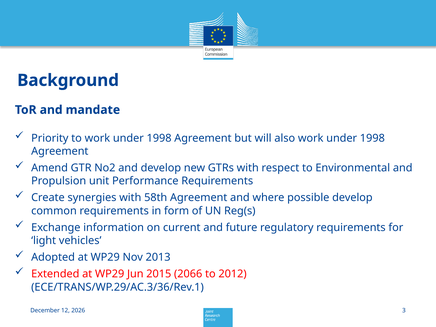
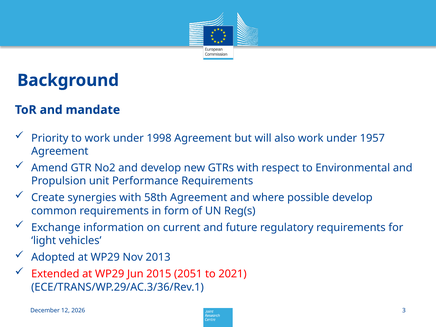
also work under 1998: 1998 -> 1957 (372, 138)
2066: 2066 -> 2051 (188, 274)
2012: 2012 -> 2021 (233, 274)
